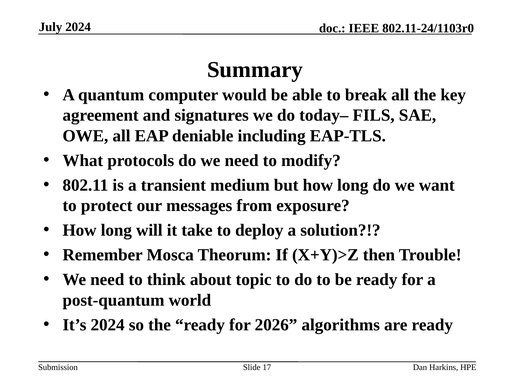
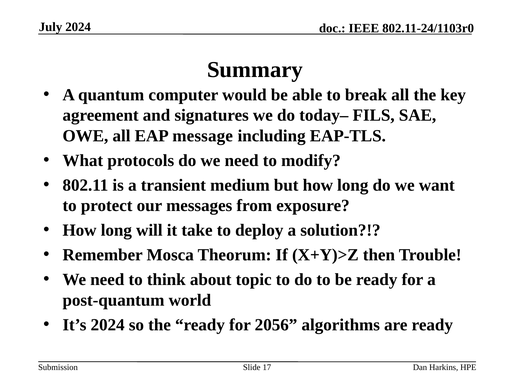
deniable: deniable -> message (203, 136)
2026: 2026 -> 2056 (276, 324)
